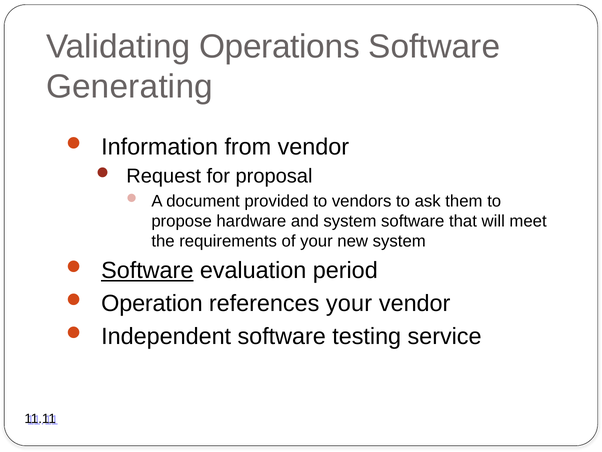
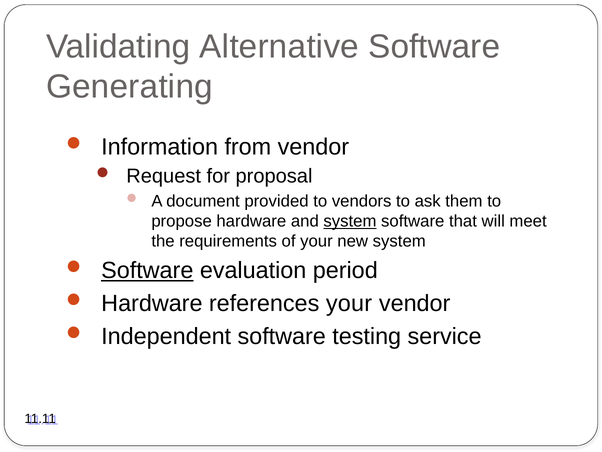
Operations: Operations -> Alternative (279, 46)
system underline: none -> present (350, 221)
Operation: Operation -> Hardware (152, 303)
